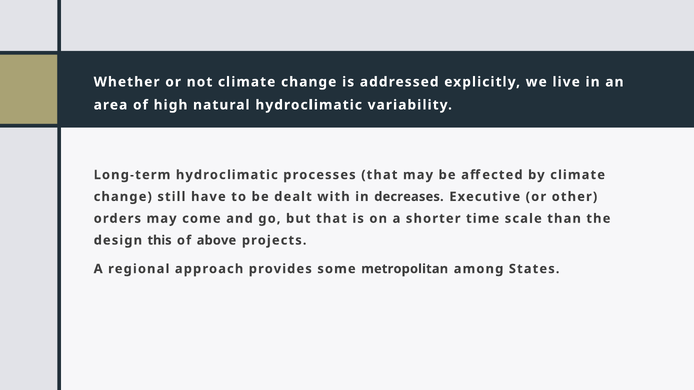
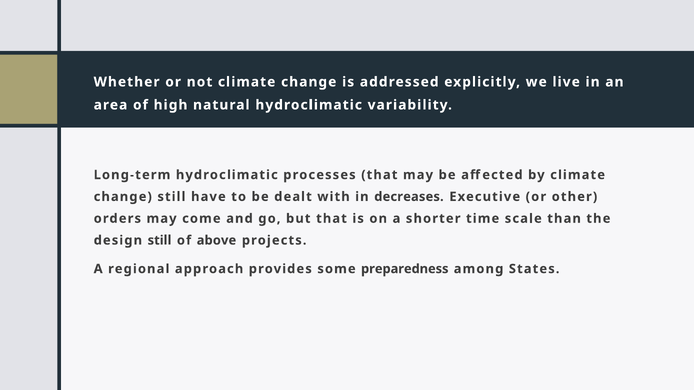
design this: this -> still (159, 241)
metropolitan: metropolitan -> preparedness (405, 269)
